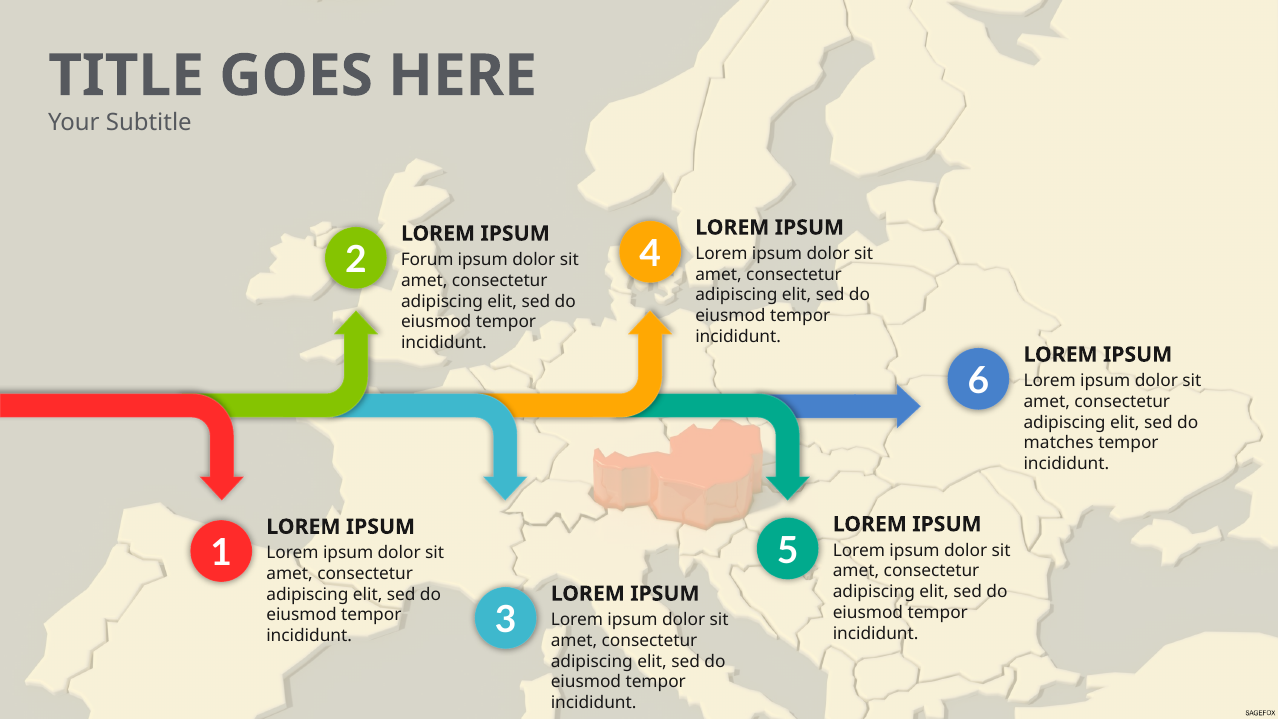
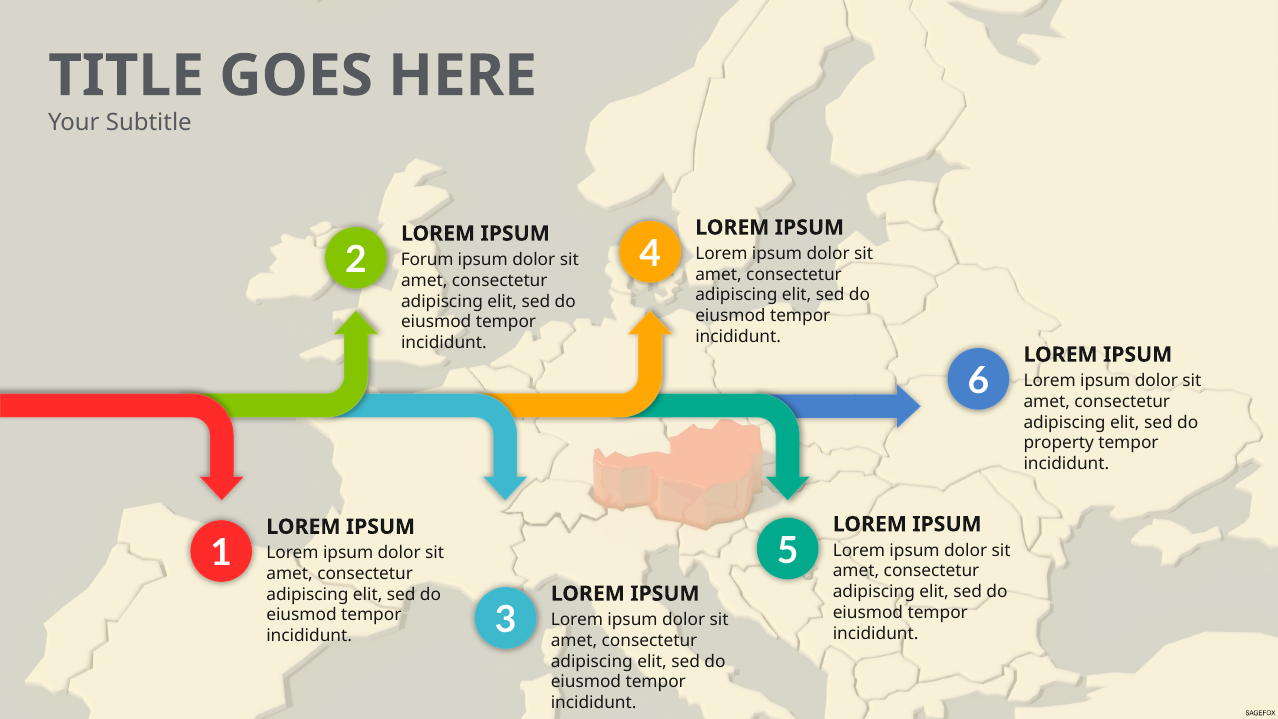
matches: matches -> property (1059, 443)
